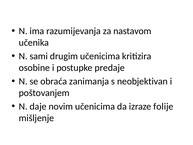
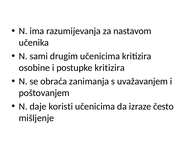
postupke predaje: predaje -> kritizira (110, 68)
neobjektivan: neobjektivan -> uvažavanjem (142, 81)
novim: novim -> koristi (61, 106)
folije: folije -> često (163, 106)
